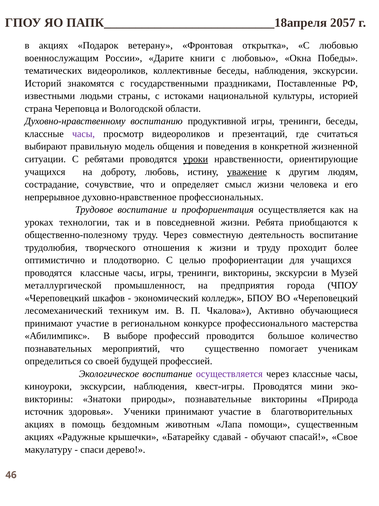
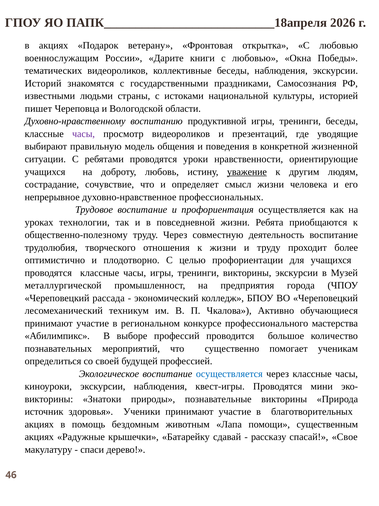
2057: 2057 -> 2026 (343, 23)
Поставленные: Поставленные -> Самосознания (307, 83)
страна: страна -> пишет (38, 108)
считаться: считаться -> уводящие (338, 134)
уроки underline: present -> none (196, 159)
шкафов: шкафов -> рассада (109, 298)
осуществляется colour: purple -> blue (229, 373)
обучают: обучают -> рассказу (269, 436)
